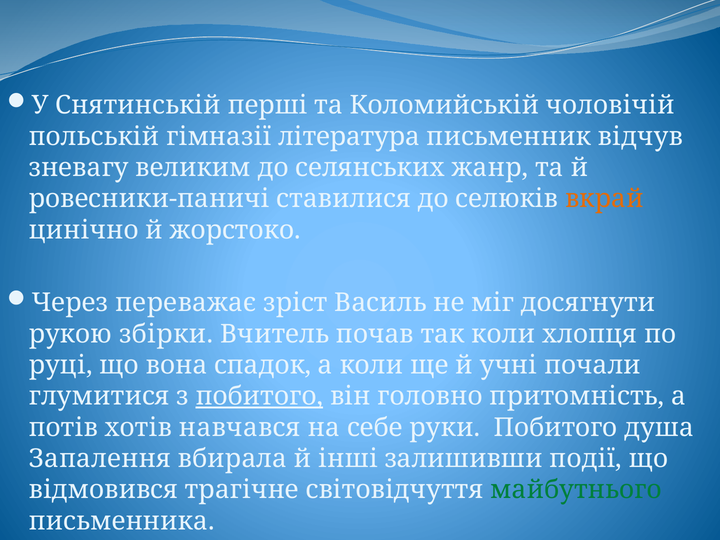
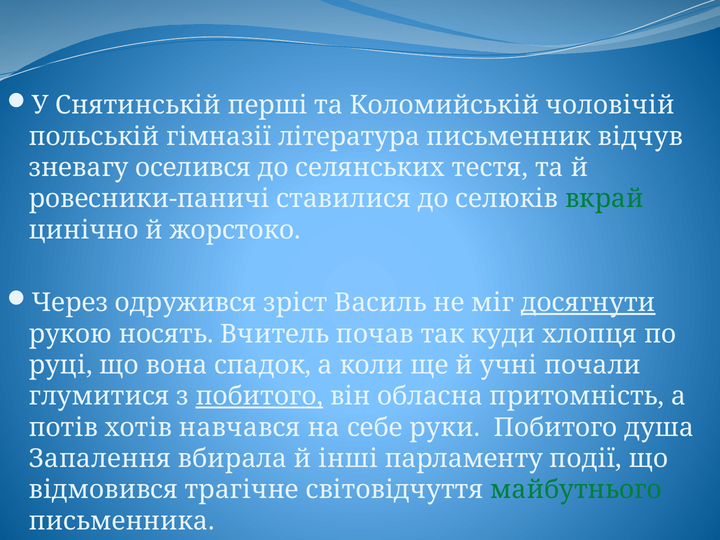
великим: великим -> оселився (193, 168)
жанр: жанр -> тестя (490, 168)
вкрай colour: orange -> green (604, 199)
переважає: переважає -> одружився (186, 303)
досягнути underline: none -> present (588, 303)
збірки: збірки -> носять (166, 334)
так коли: коли -> куди (503, 334)
головно: головно -> обласна (430, 396)
залишивши: залишивши -> парламенту (464, 459)
